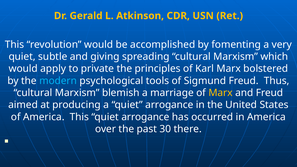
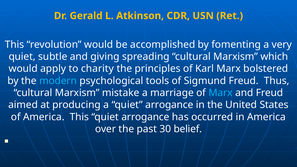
private: private -> charity (97, 69)
blemish: blemish -> mistake (121, 93)
Marx colour: yellow -> light blue (221, 93)
there: there -> belief (188, 129)
